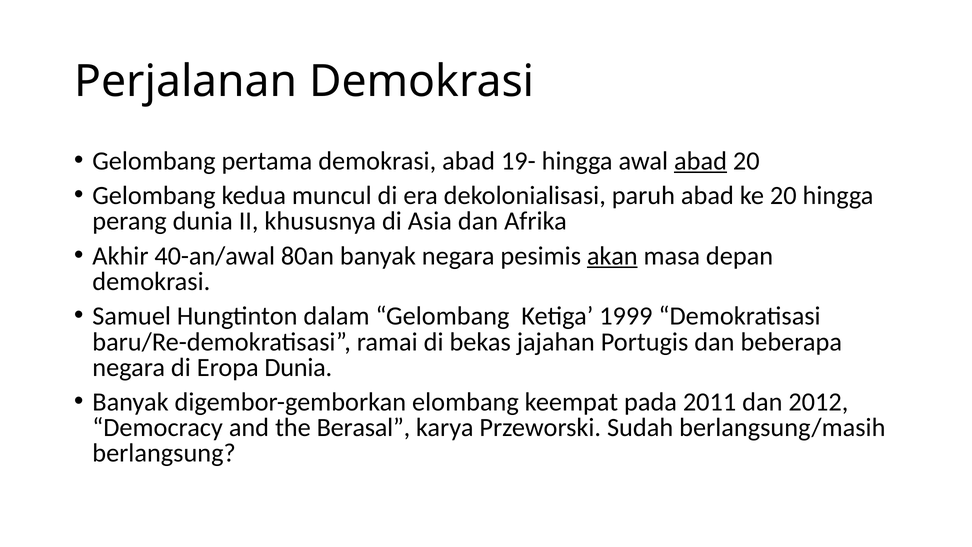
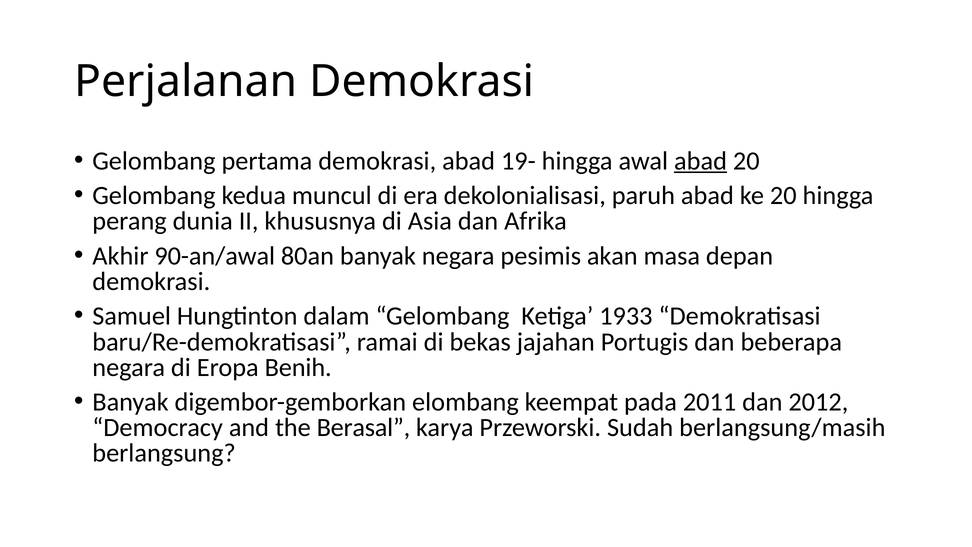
40-an/awal: 40-an/awal -> 90-an/awal (215, 256)
akan underline: present -> none (612, 256)
1999: 1999 -> 1933 (626, 316)
Eropa Dunia: Dunia -> Benih (298, 367)
